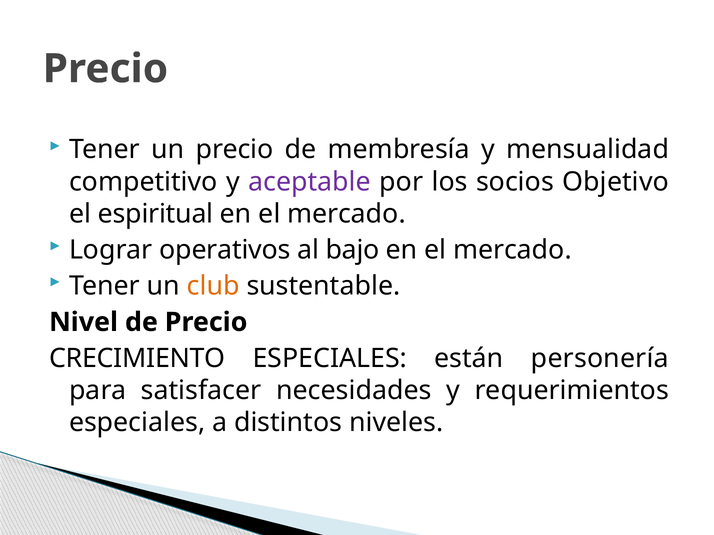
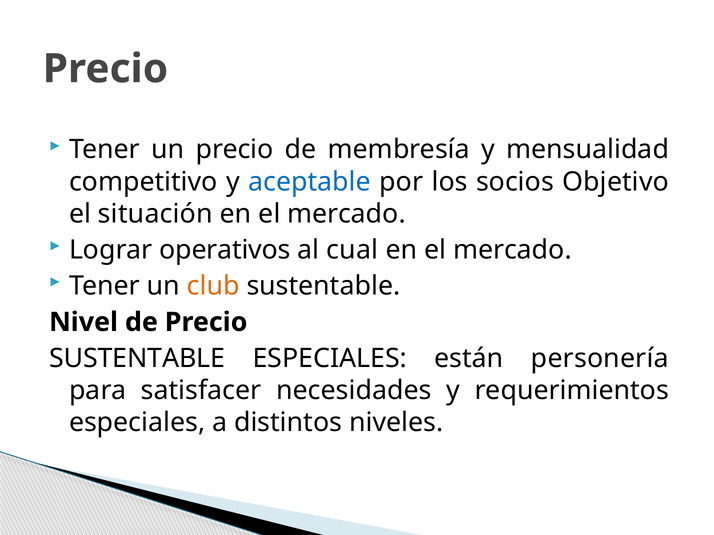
aceptable colour: purple -> blue (310, 182)
espiritual: espiritual -> situación (155, 214)
bajo: bajo -> cual (352, 250)
CRECIMIENTO: CRECIMIENTO -> SUSTENTABLE (137, 359)
